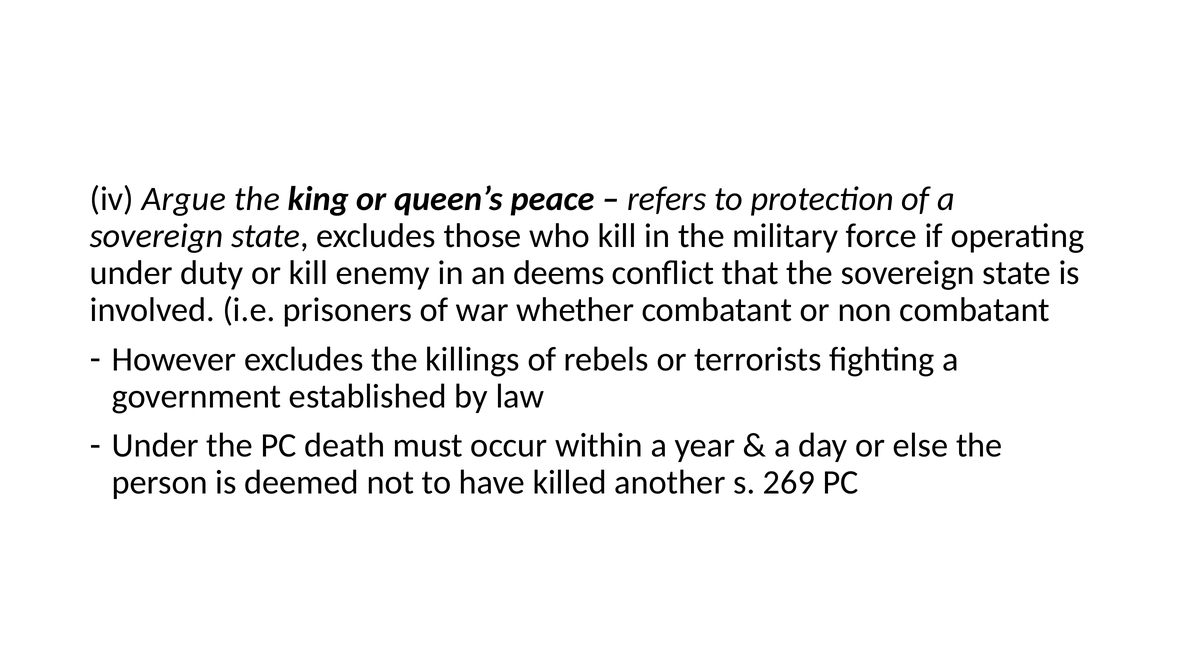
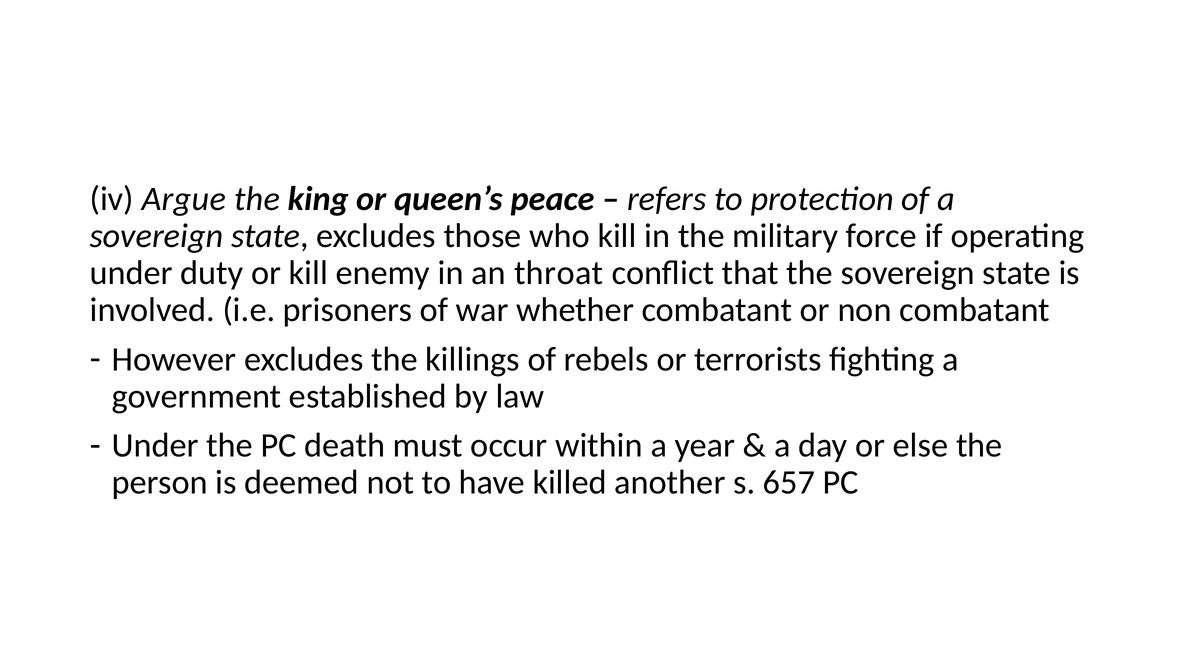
deems: deems -> throat (559, 273)
269: 269 -> 657 (789, 483)
